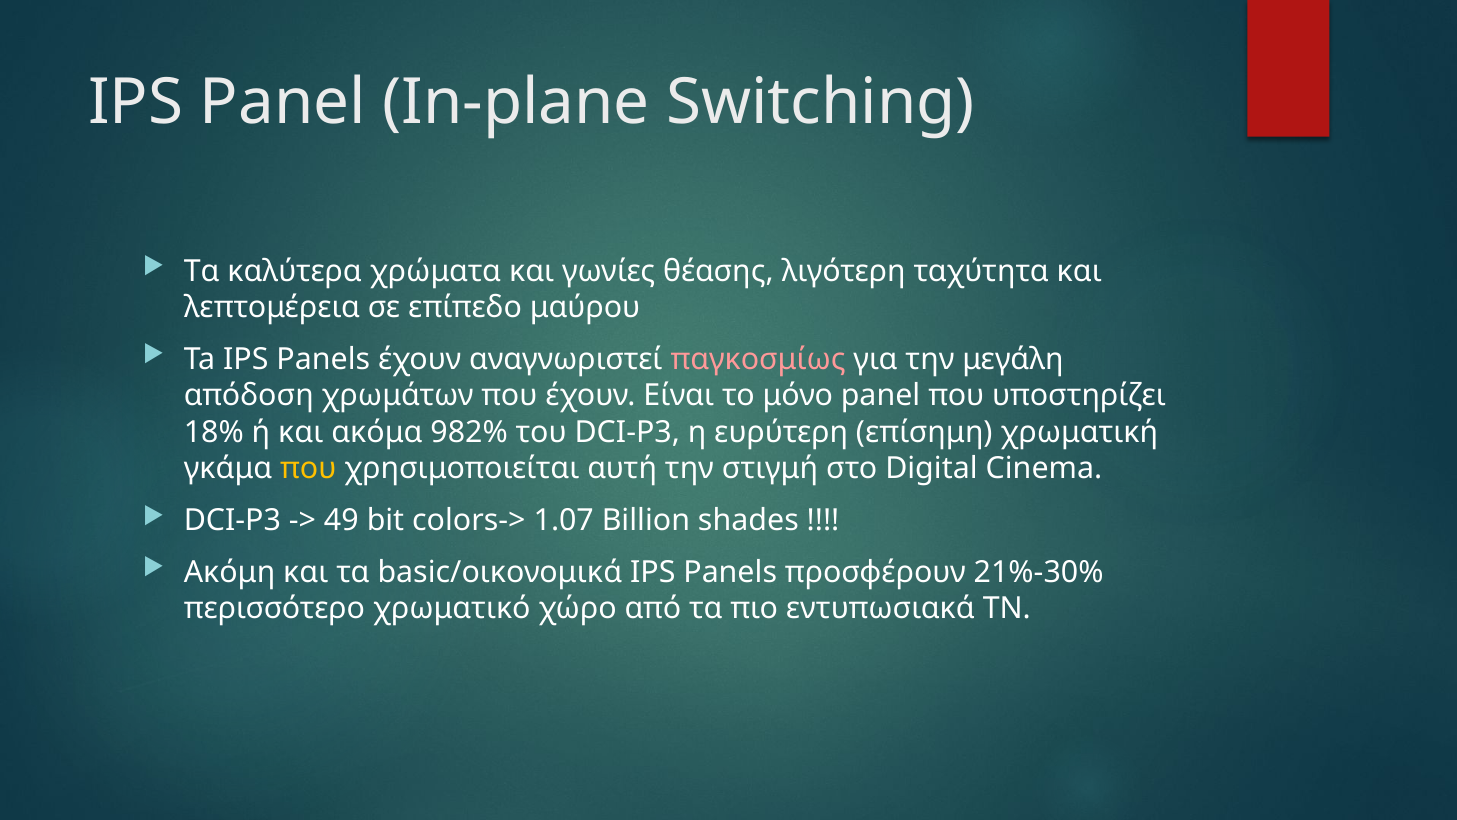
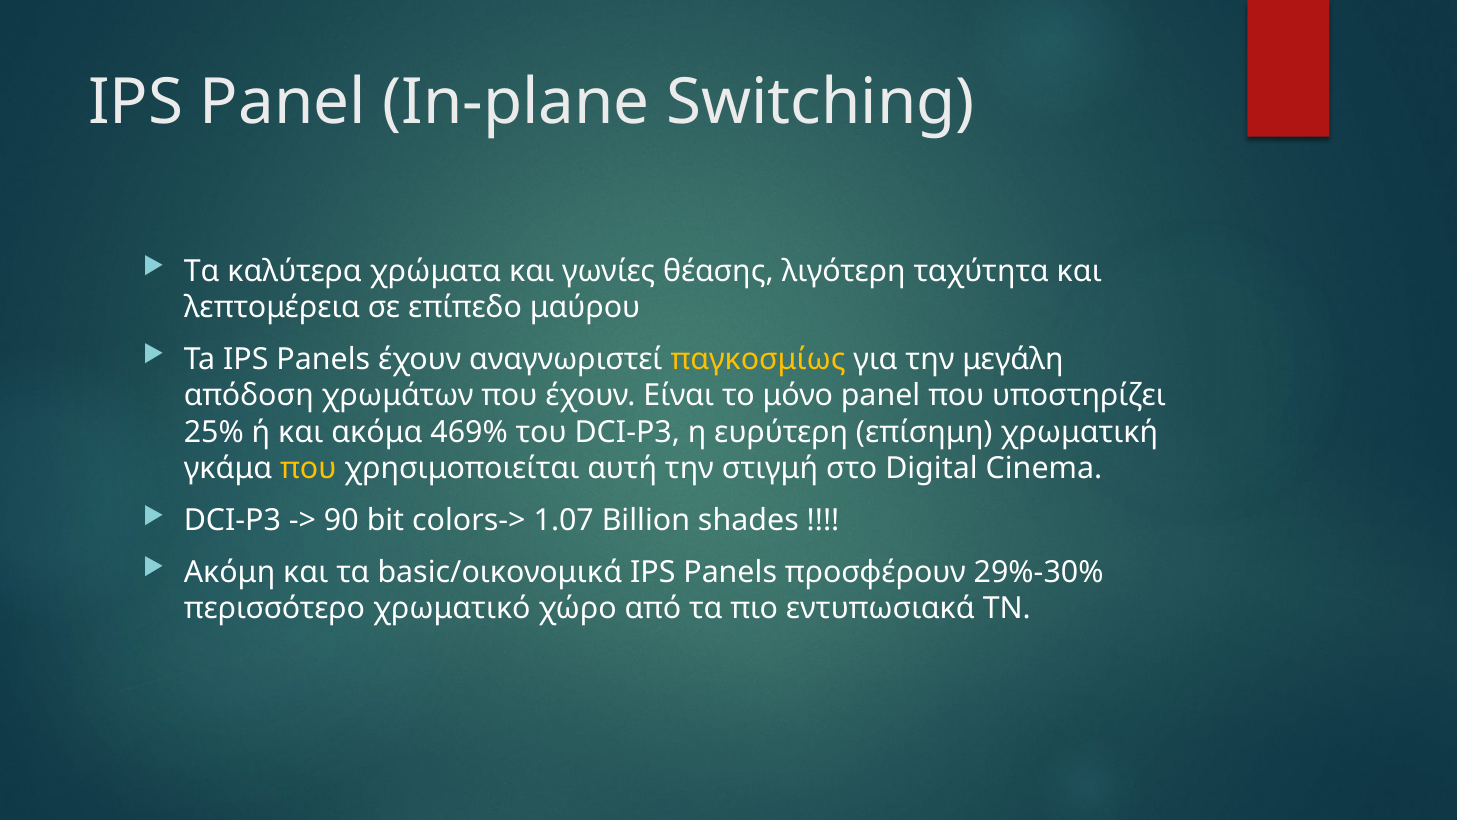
παγκοσμίως colour: pink -> yellow (758, 359)
18%: 18% -> 25% (214, 432)
982%: 982% -> 469% (469, 432)
49: 49 -> 90 (341, 520)
21%-30%: 21%-30% -> 29%-30% (1039, 572)
